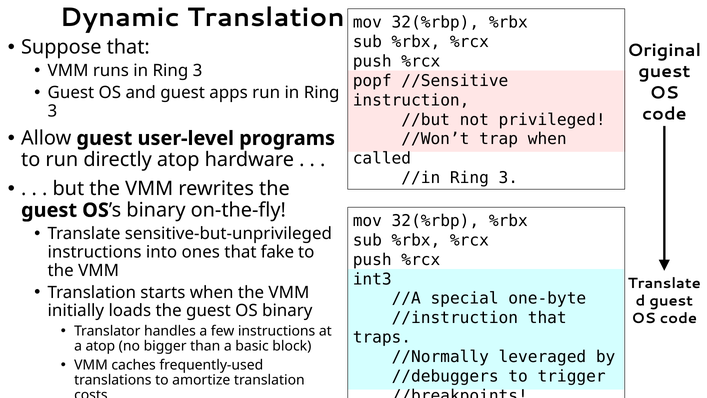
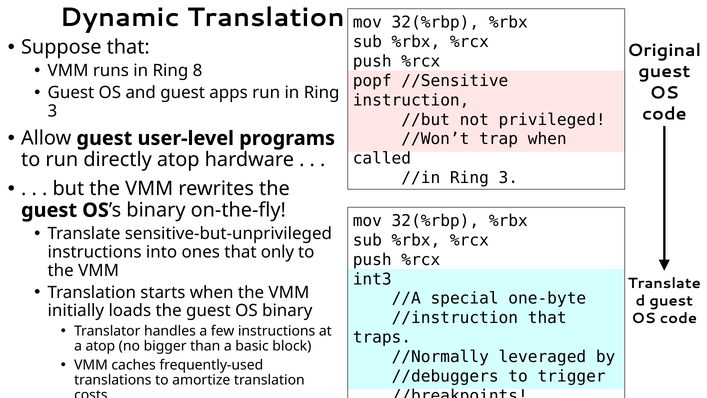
runs in Ring 3: 3 -> 8 (198, 71)
fake: fake -> only (277, 252)
